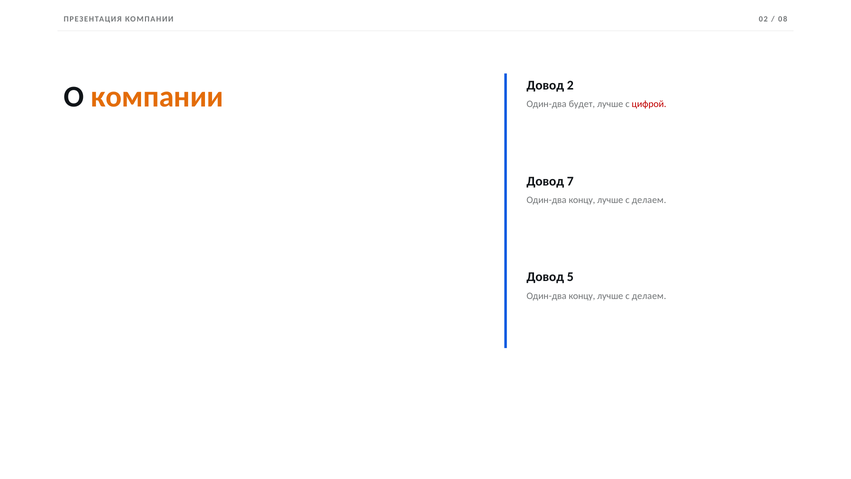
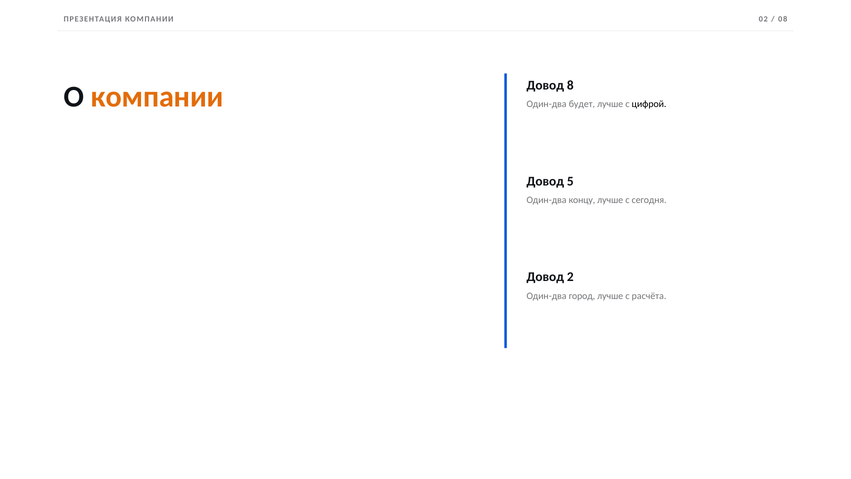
2: 2 -> 8 (570, 85)
цифрой colour: red -> black (649, 104)
7: 7 -> 5 (570, 181)
делаем: делаем -> сегодня (649, 200)
5: 5 -> 2 (570, 277)
концу: концу -> город (582, 296)
делаем: делаем -> расчёта (649, 296)
